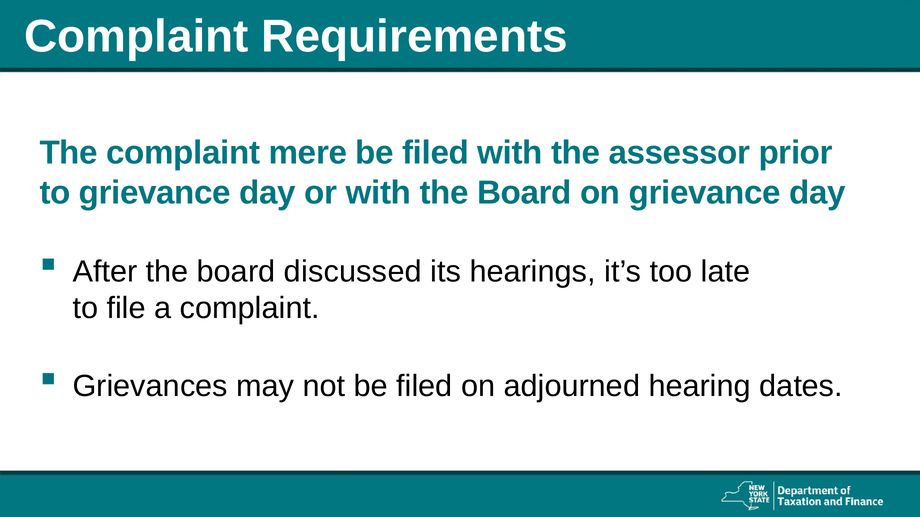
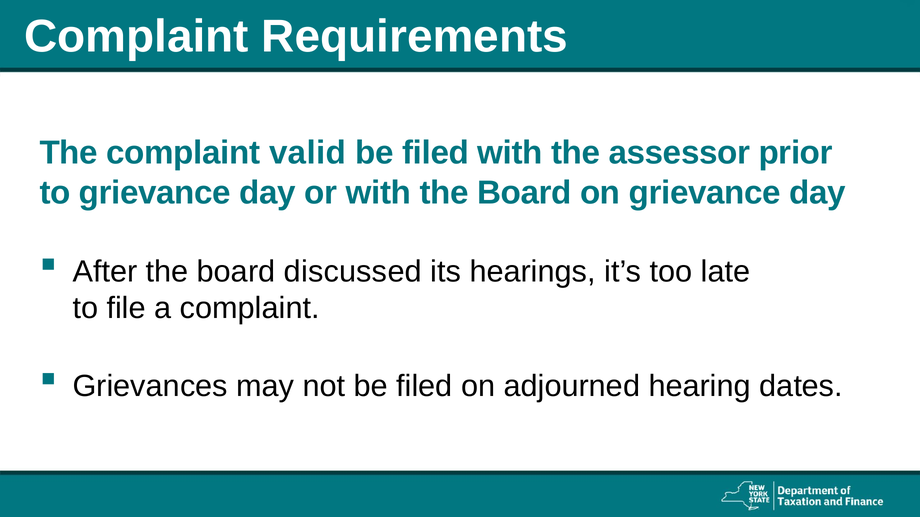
mere: mere -> valid (308, 153)
